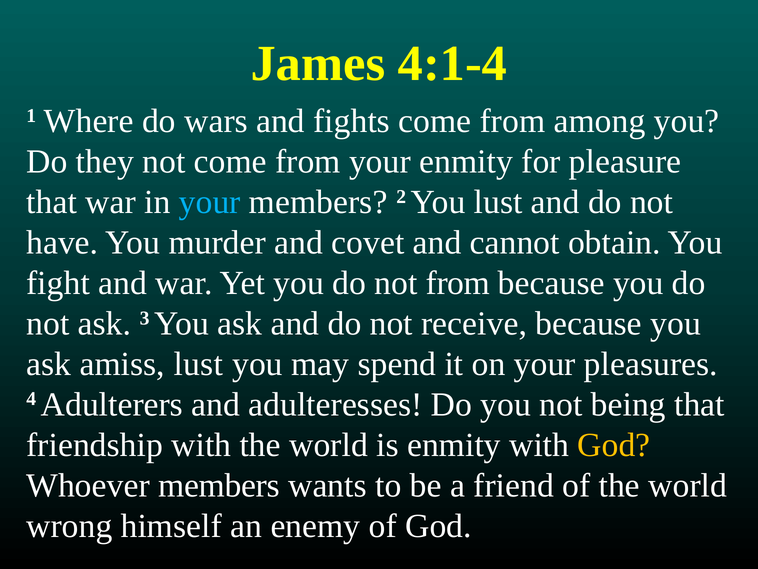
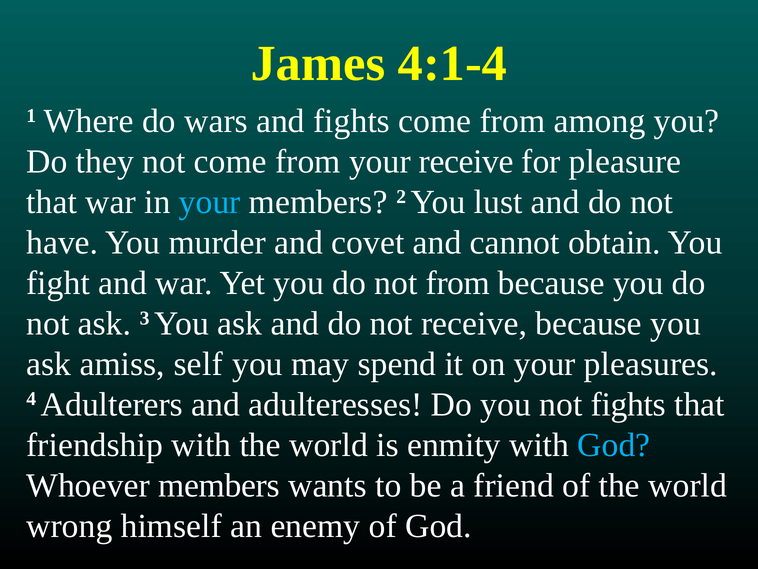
your enmity: enmity -> receive (466, 161)
amiss lust: lust -> self (198, 364)
not being: being -> fights (628, 404)
God colour: yellow -> light blue (614, 445)
